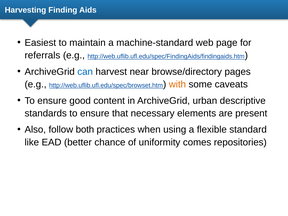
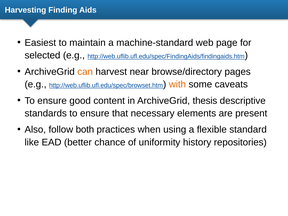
referrals: referrals -> selected (42, 55)
can colour: blue -> orange (85, 72)
urban: urban -> thesis (205, 101)
comes: comes -> history (197, 142)
